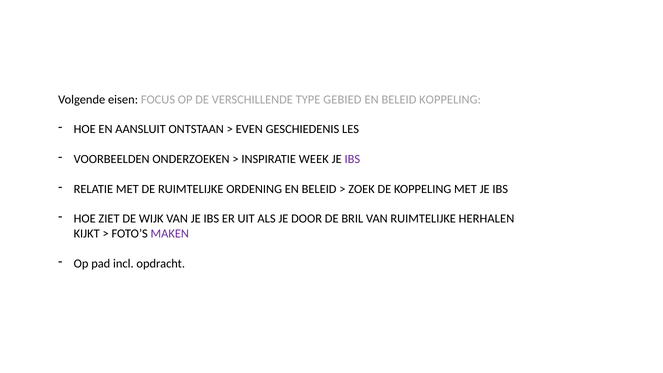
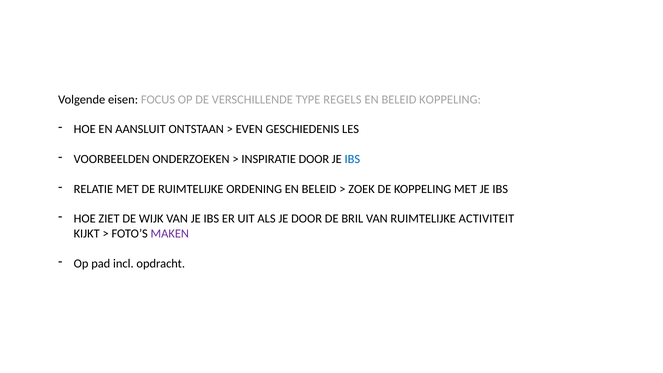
GEBIED: GEBIED -> REGELS (342, 99)
INSPIRATIE WEEK: WEEK -> DOOR (314, 159)
IBS colour: purple -> blue (352, 159)
HERHALEN: HERHALEN -> ACTIVITEIT (486, 219)
